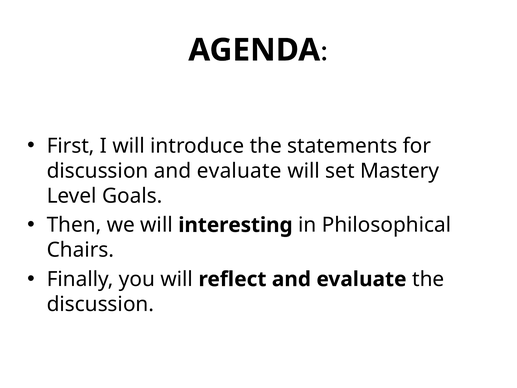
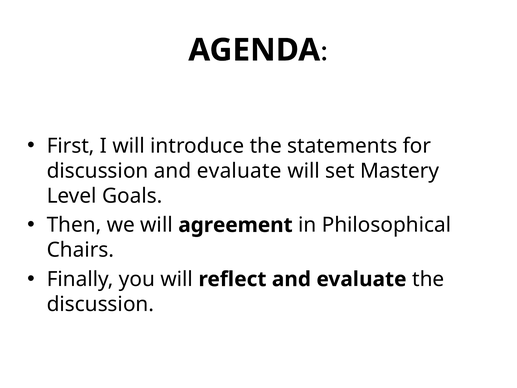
interesting: interesting -> agreement (235, 225)
